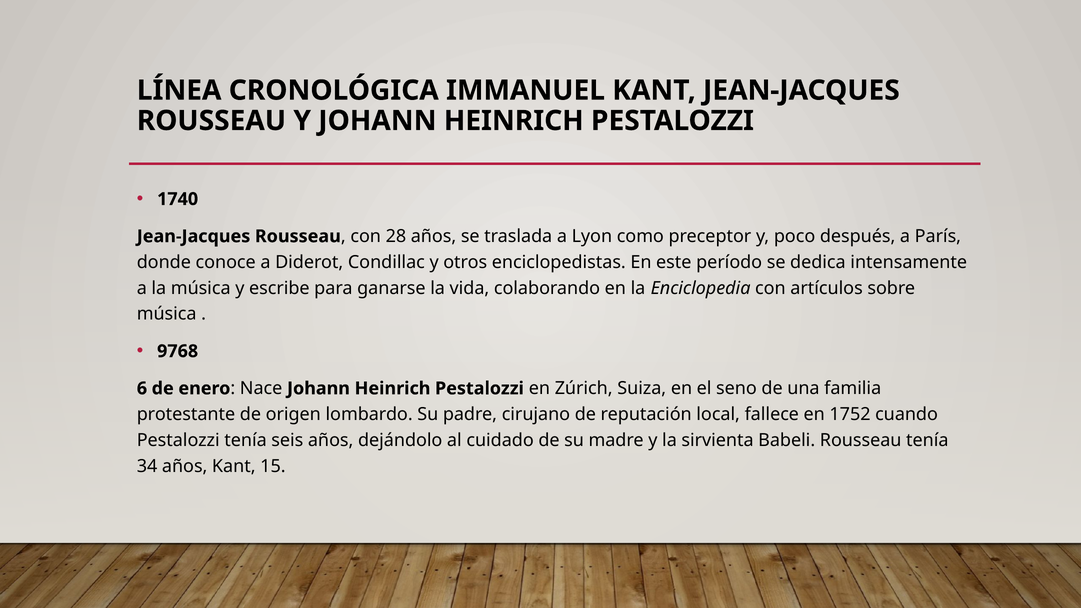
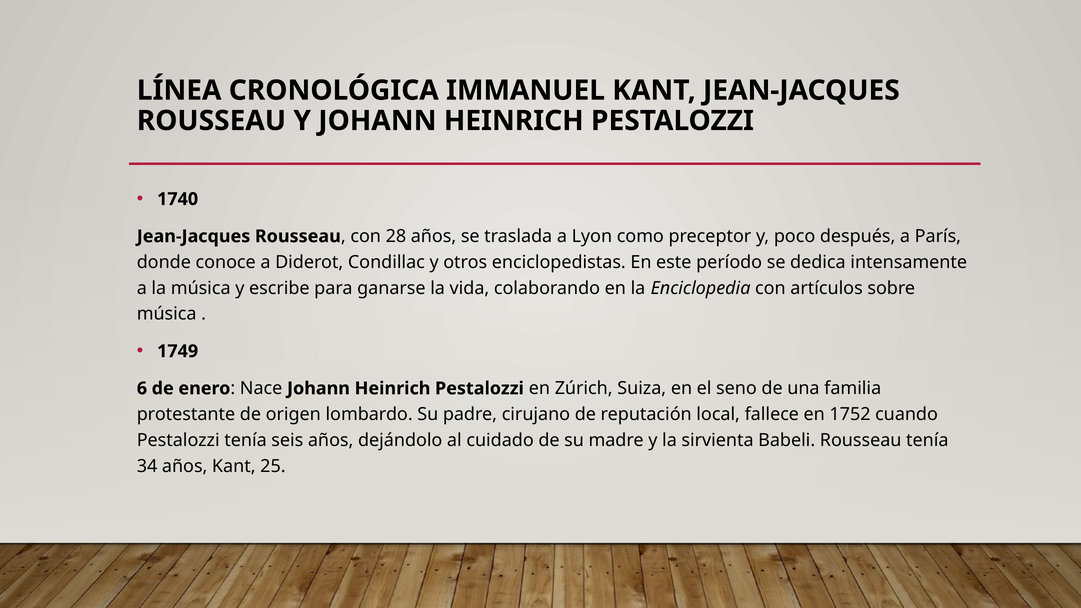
9768: 9768 -> 1749 (178, 351)
15: 15 -> 25 (273, 466)
